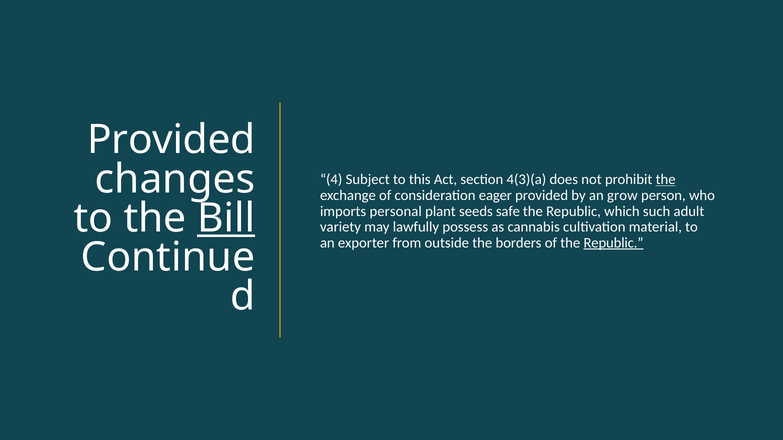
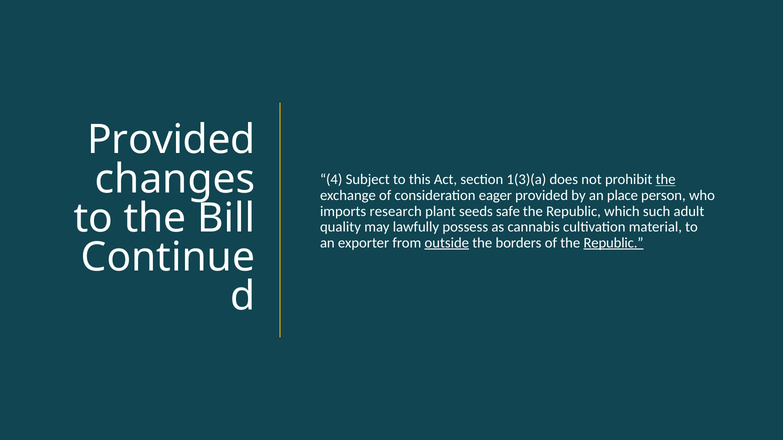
4(3)(a: 4(3)(a -> 1(3)(a (526, 180)
grow: grow -> place (622, 196)
personal: personal -> research (396, 211)
Bill underline: present -> none (226, 219)
variety: variety -> quality (340, 227)
outside underline: none -> present (447, 243)
